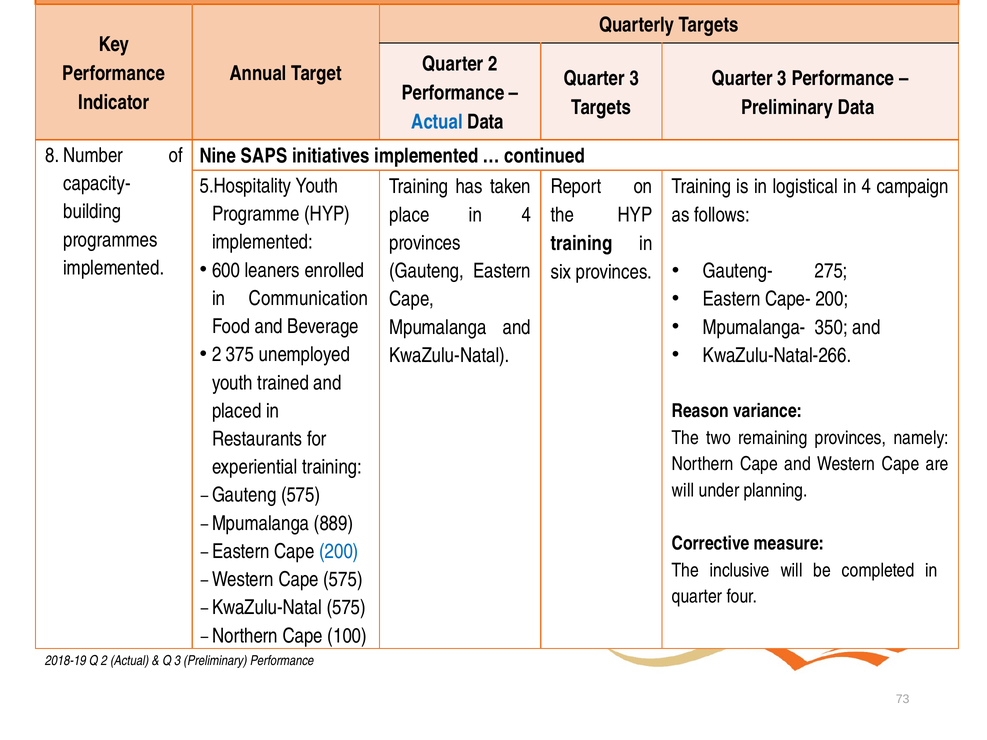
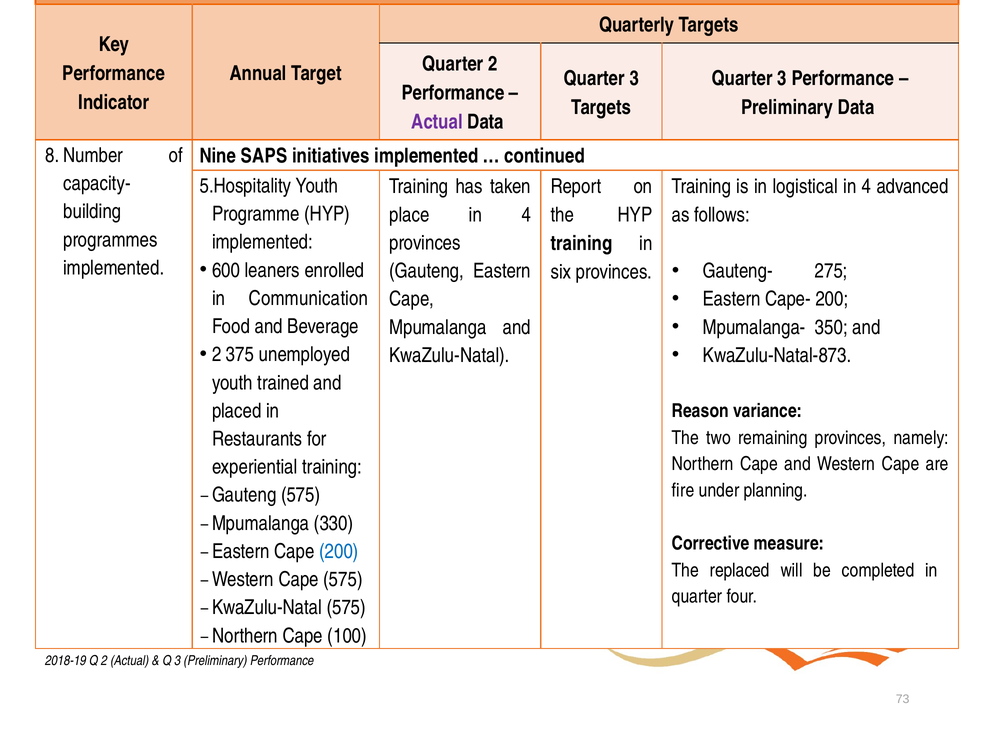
Actual colour: blue -> purple (437, 122)
campaign: campaign -> advanced (913, 187)
KwaZulu-Natal-266: KwaZulu-Natal-266 -> KwaZulu-Natal-873 (777, 356)
will: will -> fire (683, 491)
889: 889 -> 330 (334, 524)
inclusive: inclusive -> replaced (740, 570)
